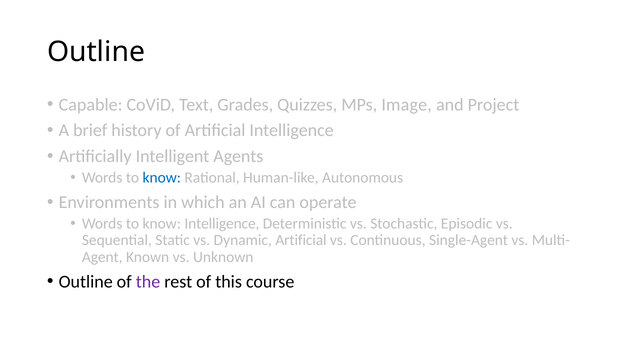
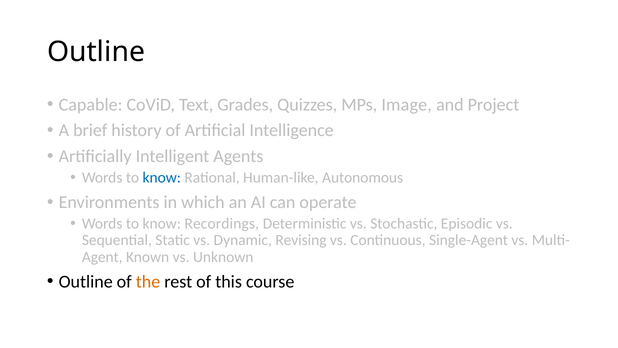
know Intelligence: Intelligence -> Recordings (222, 223)
Dynamic Artificial: Artificial -> Revising (301, 240)
the colour: purple -> orange (148, 281)
